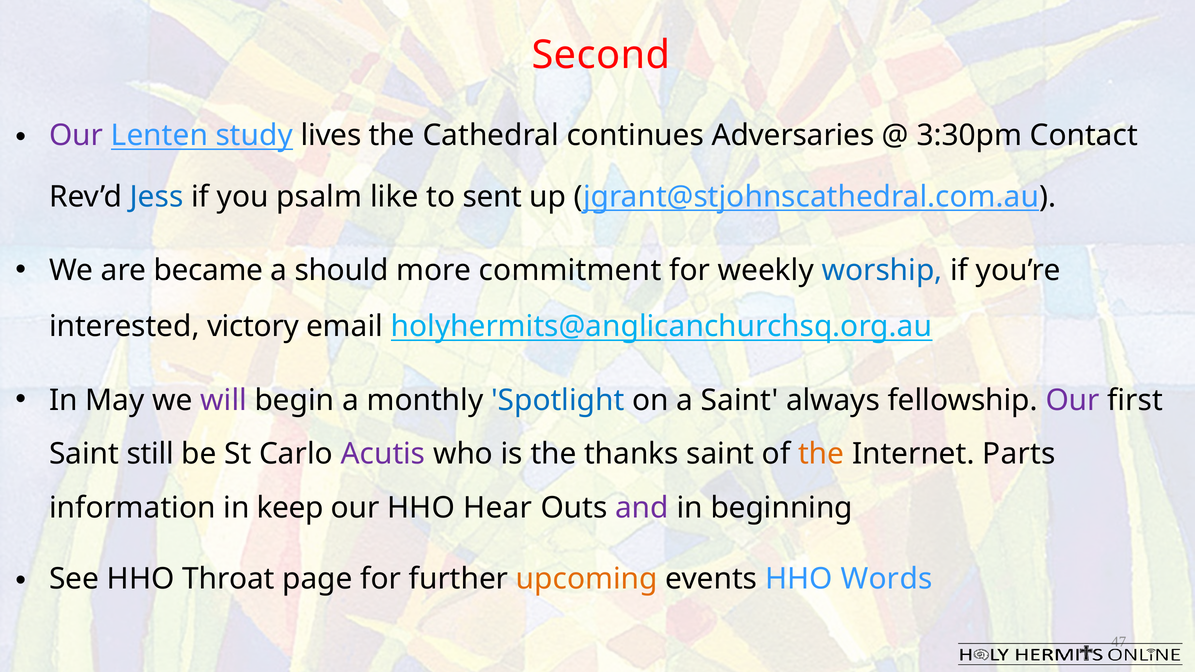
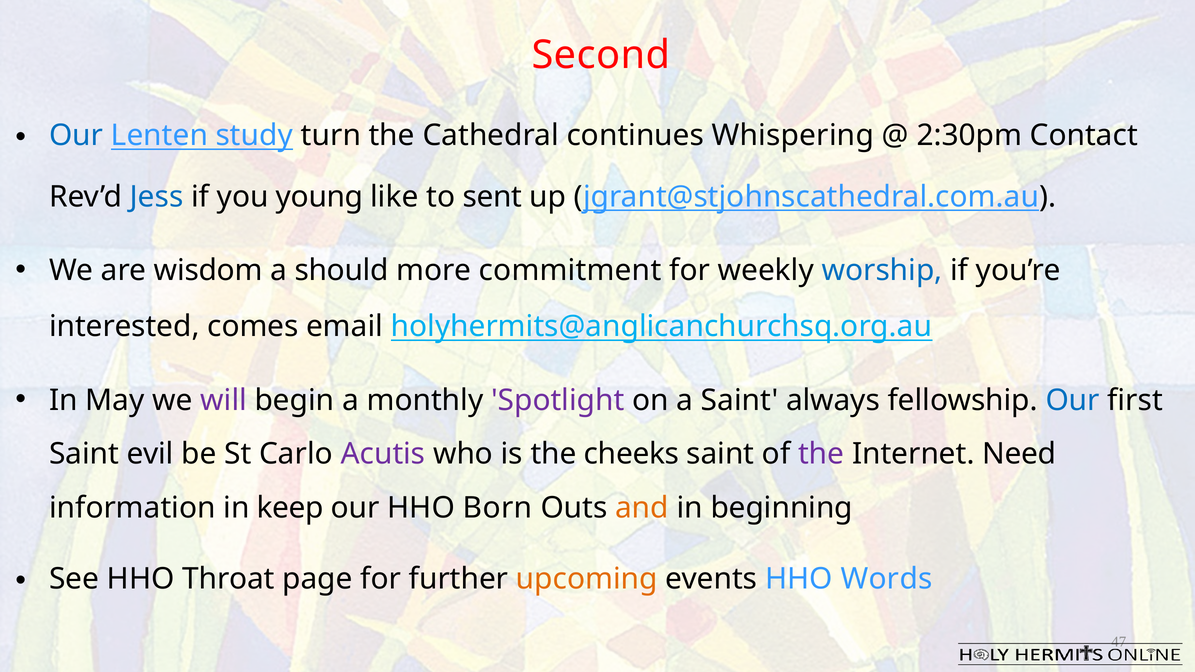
Our colour: purple -> blue (76, 136)
lives: lives -> turn (331, 136)
Adversaries: Adversaries -> Whispering (793, 136)
3:30pm: 3:30pm -> 2:30pm (969, 136)
psalm: psalm -> young (320, 197)
became: became -> wisdom (208, 270)
victory: victory -> comes (253, 327)
Spotlight colour: blue -> purple (558, 400)
Our colour: purple -> blue (1073, 400)
still: still -> evil (150, 454)
thanks: thanks -> cheeks (632, 454)
the colour: orange -> purple (821, 454)
Parts: Parts -> Need (1019, 454)
Hear: Hear -> Born (498, 508)
and colour: purple -> orange (642, 508)
